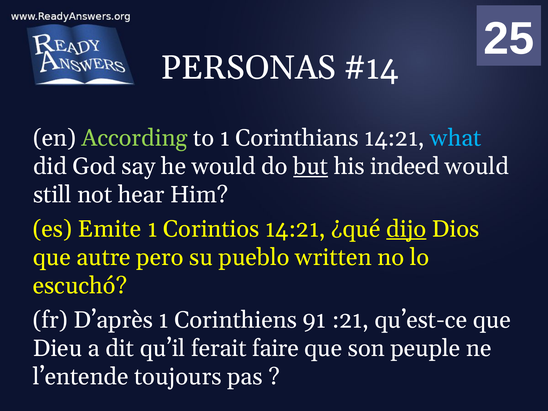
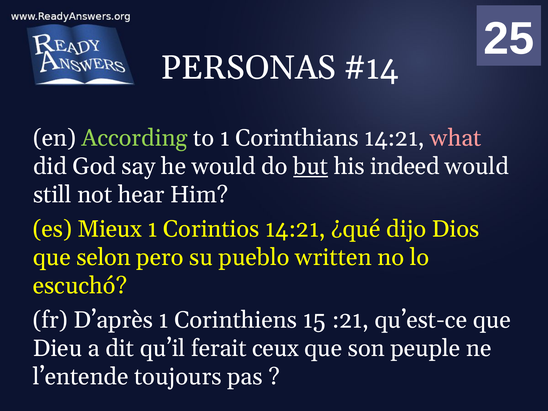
what colour: light blue -> pink (456, 138)
Emite: Emite -> Mieux (110, 229)
dijo underline: present -> none (406, 229)
autre: autre -> selon (104, 257)
Corinthiens 91: 91 -> 15 (314, 320)
faire: faire -> ceux (276, 348)
